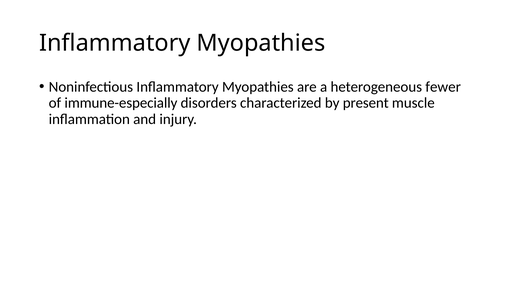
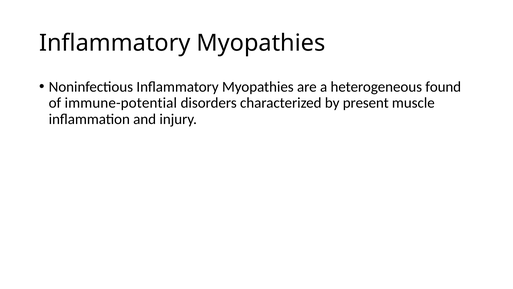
fewer: fewer -> found (443, 87)
immune-especially: immune-especially -> immune-potential (121, 103)
